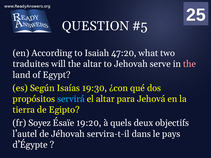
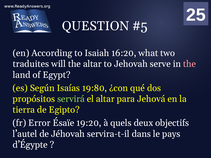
47:20: 47:20 -> 16:20 (124, 53)
19:30: 19:30 -> 19:80 (95, 88)
servirá colour: light blue -> light green (71, 99)
Soyez: Soyez -> Error (39, 123)
